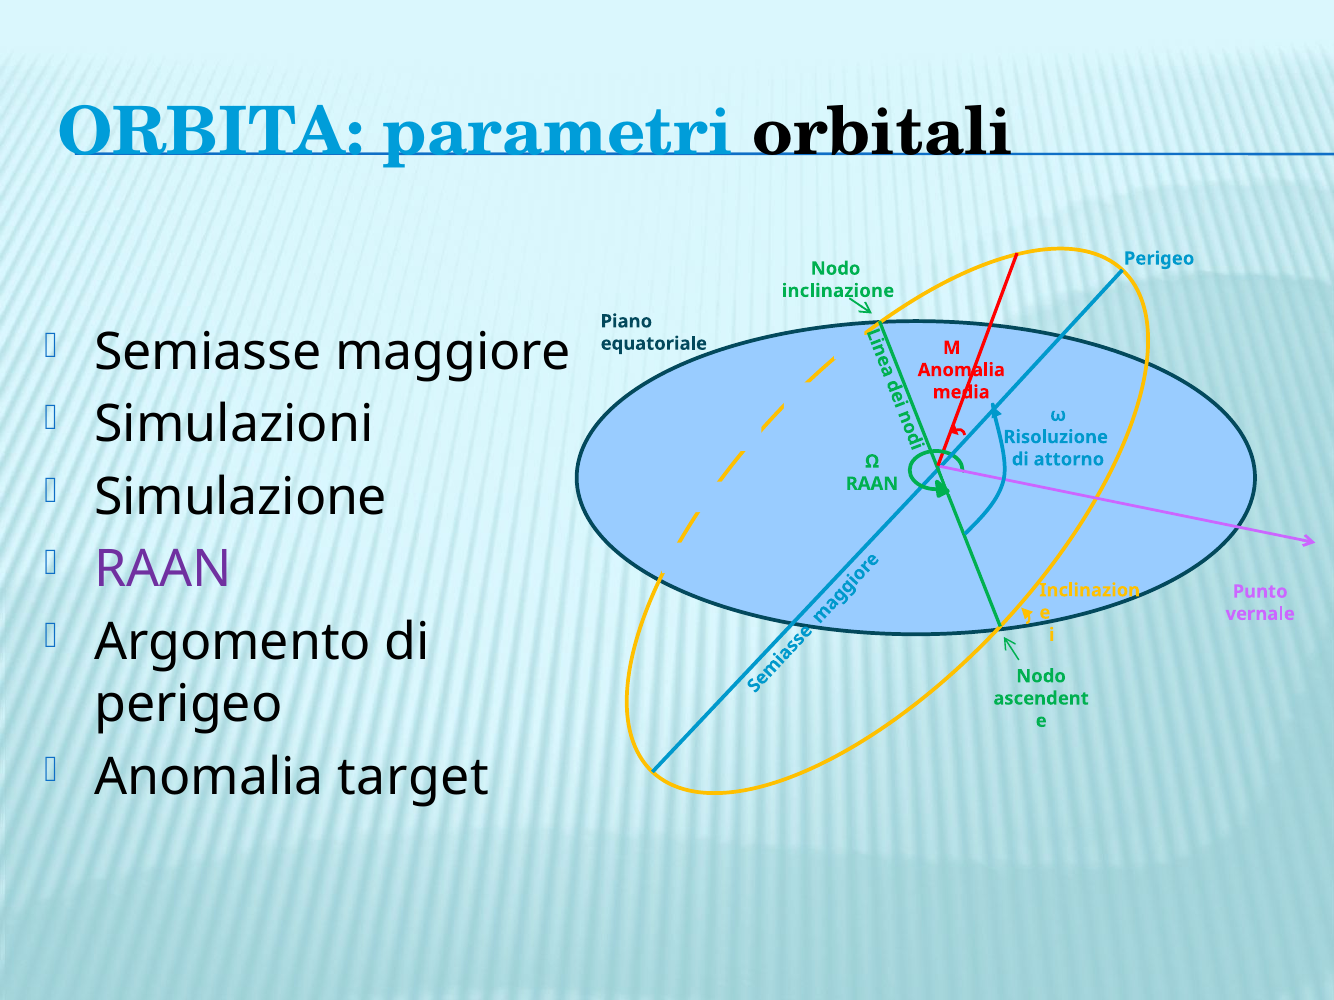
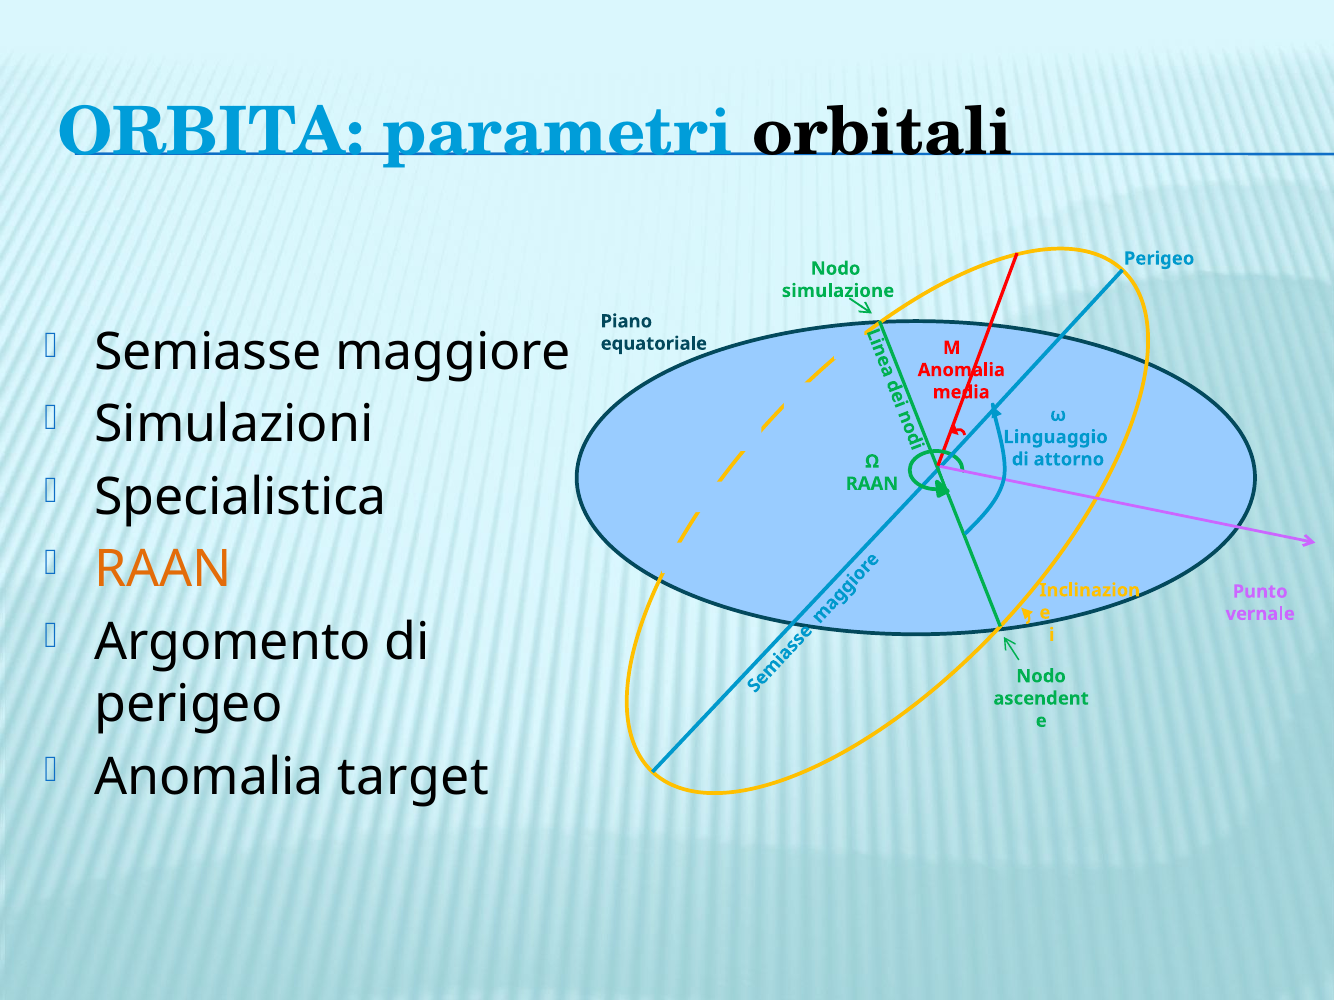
inclinazione: inclinazione -> simulazione (838, 291)
Risoluzione: Risoluzione -> Linguaggio (1056, 437)
Simulazione: Simulazione -> Specialistica (241, 498)
RAAN colour: purple -> orange (163, 570)
